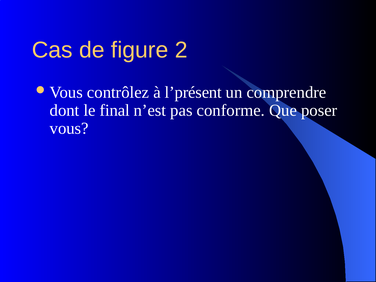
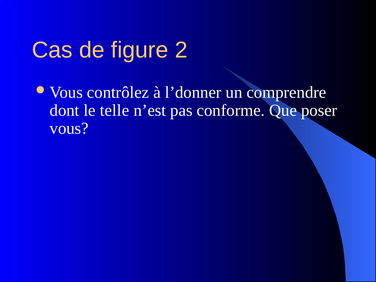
l’présent: l’présent -> l’donner (193, 92)
final: final -> telle (115, 110)
